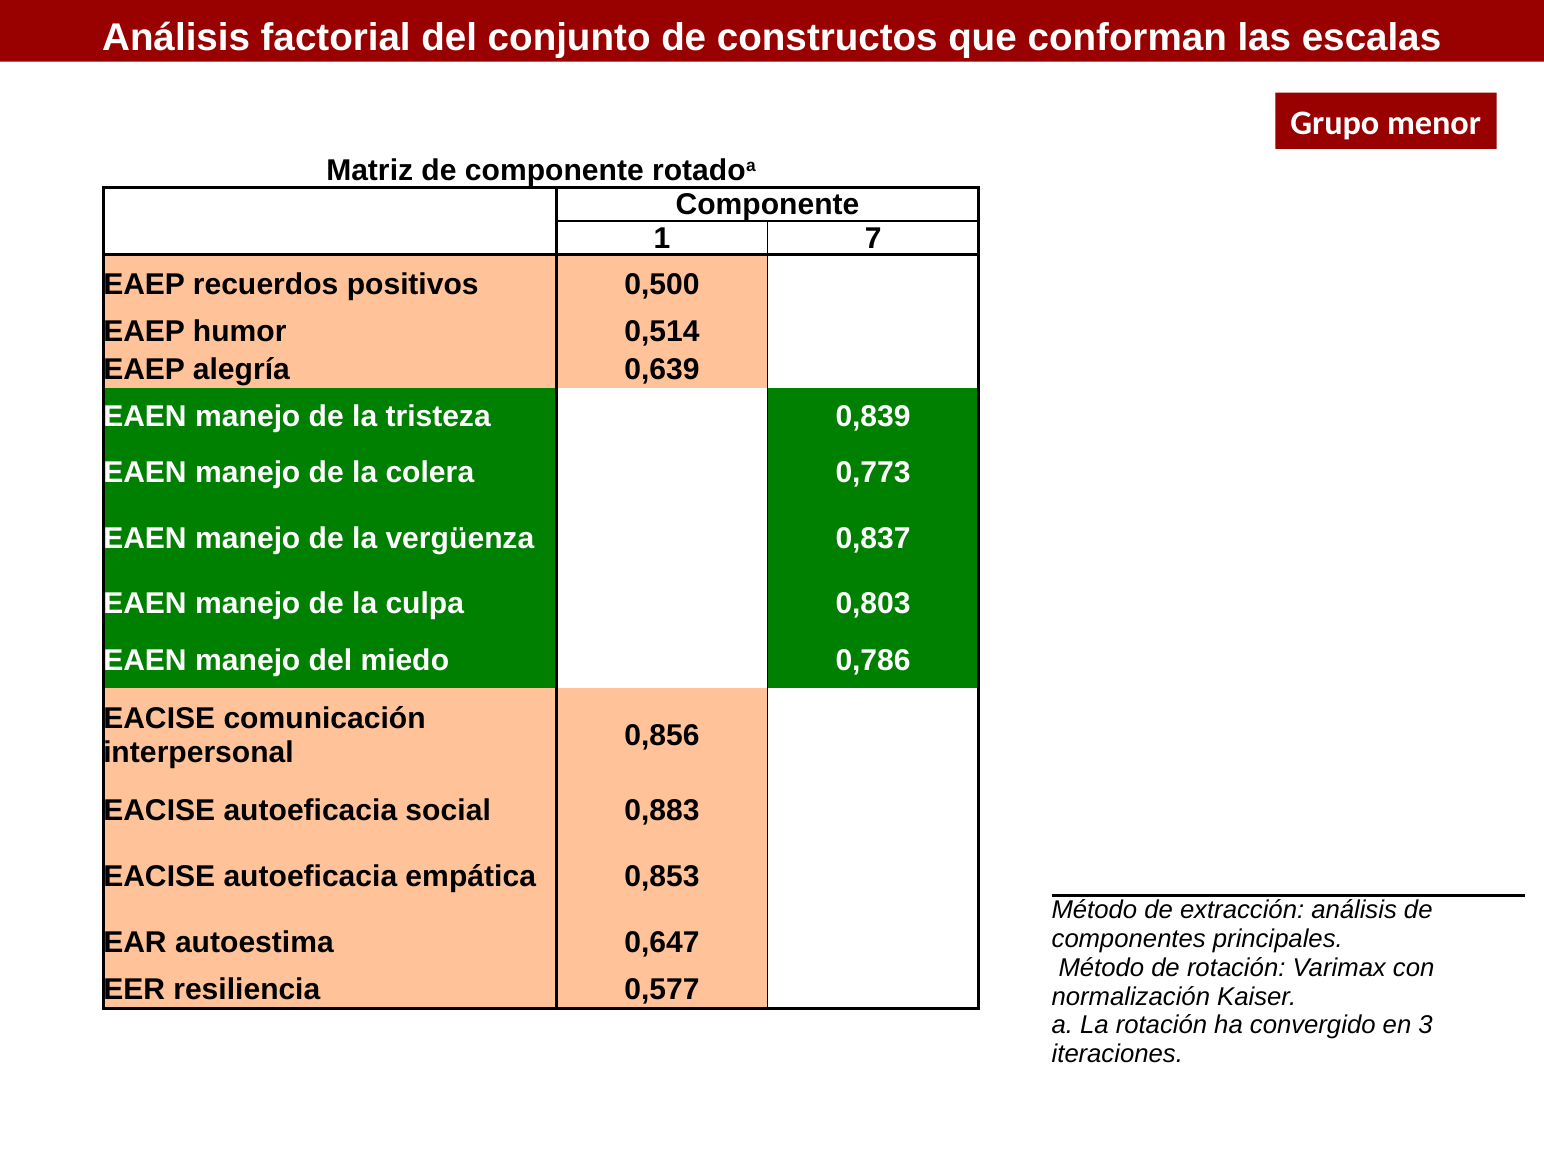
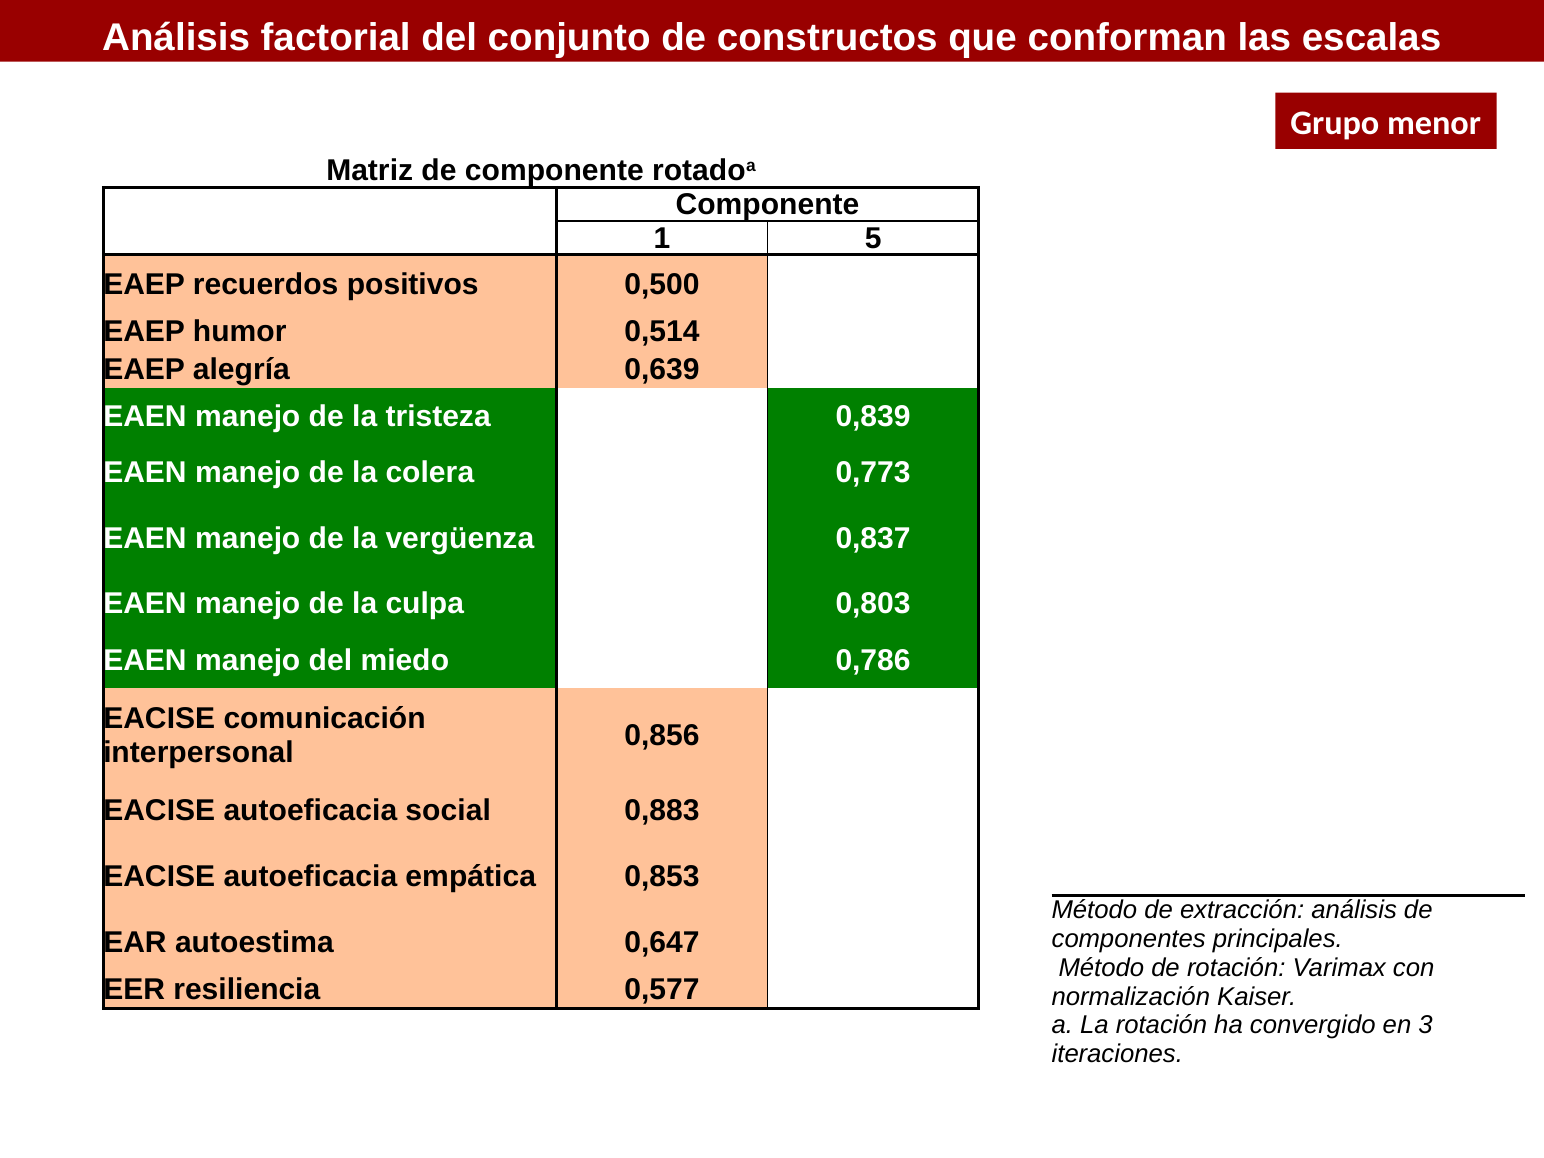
7: 7 -> 5 (873, 238)
